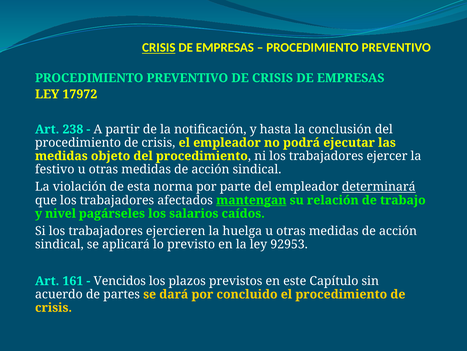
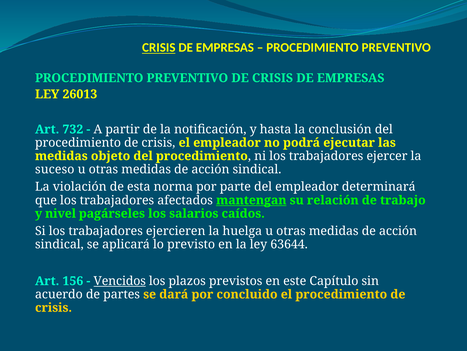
17972: 17972 -> 26013 (80, 94)
238: 238 -> 732 (73, 129)
festivo: festivo -> suceso (55, 169)
determinará underline: present -> none (379, 187)
92953: 92953 -> 63644 (289, 244)
161: 161 -> 156 (73, 280)
Vencidos underline: none -> present (120, 280)
